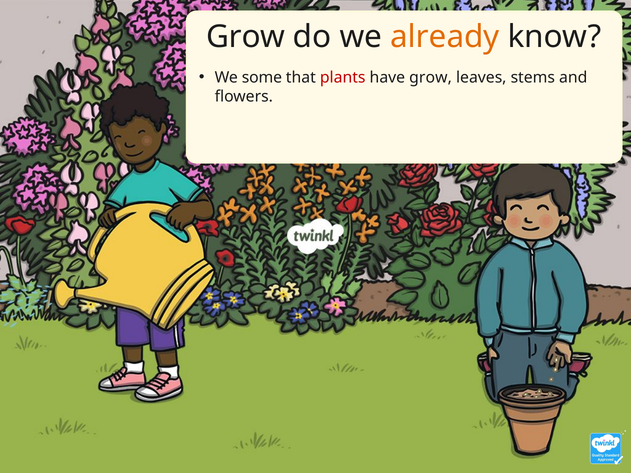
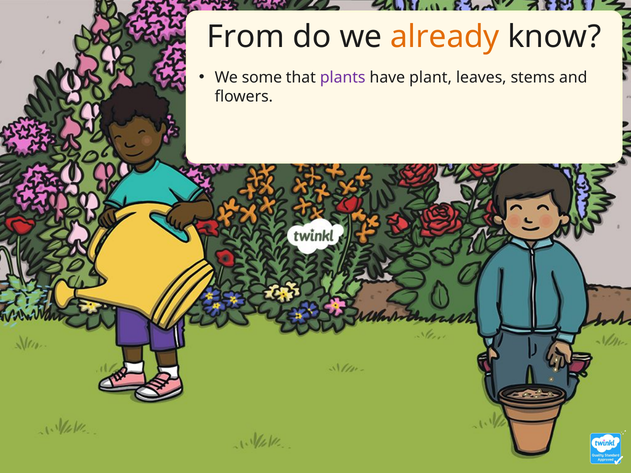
Grow: Grow -> From (246, 37)
plants colour: red -> purple (343, 77)
have grow: grow -> plant (431, 77)
